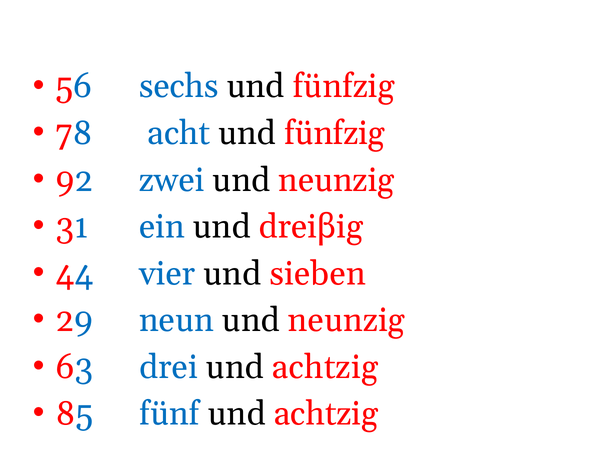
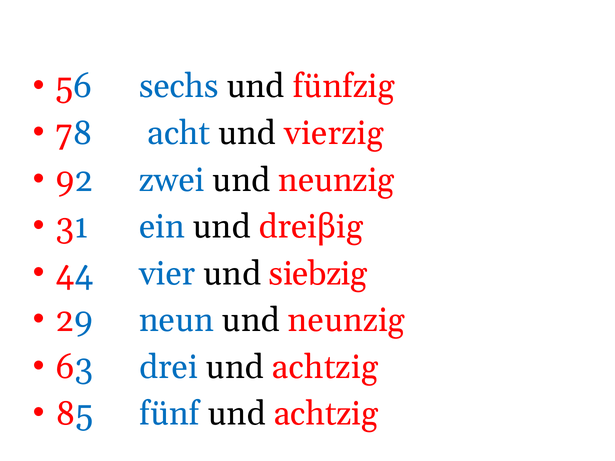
acht und fünfzig: fünfzig -> vierzig (334, 133)
sieben: sieben -> siebzig (318, 274)
